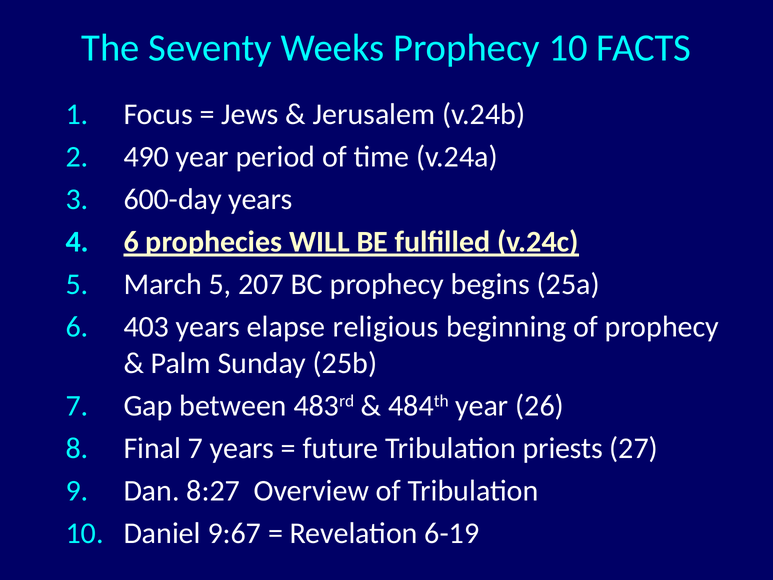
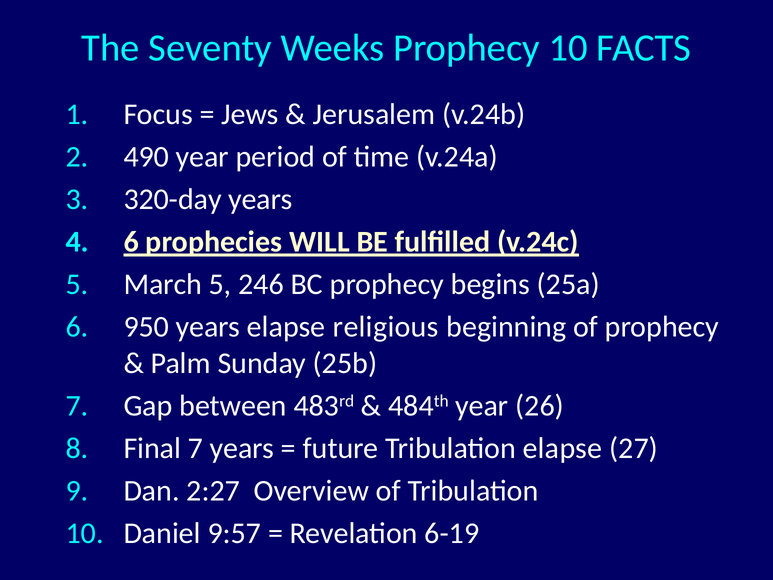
600-day: 600-day -> 320-day (173, 199)
207: 207 -> 246 (261, 284)
403: 403 -> 950 (146, 327)
Tribulation priests: priests -> elapse (563, 448)
8:27: 8:27 -> 2:27 (213, 491)
9:67: 9:67 -> 9:57 (234, 533)
